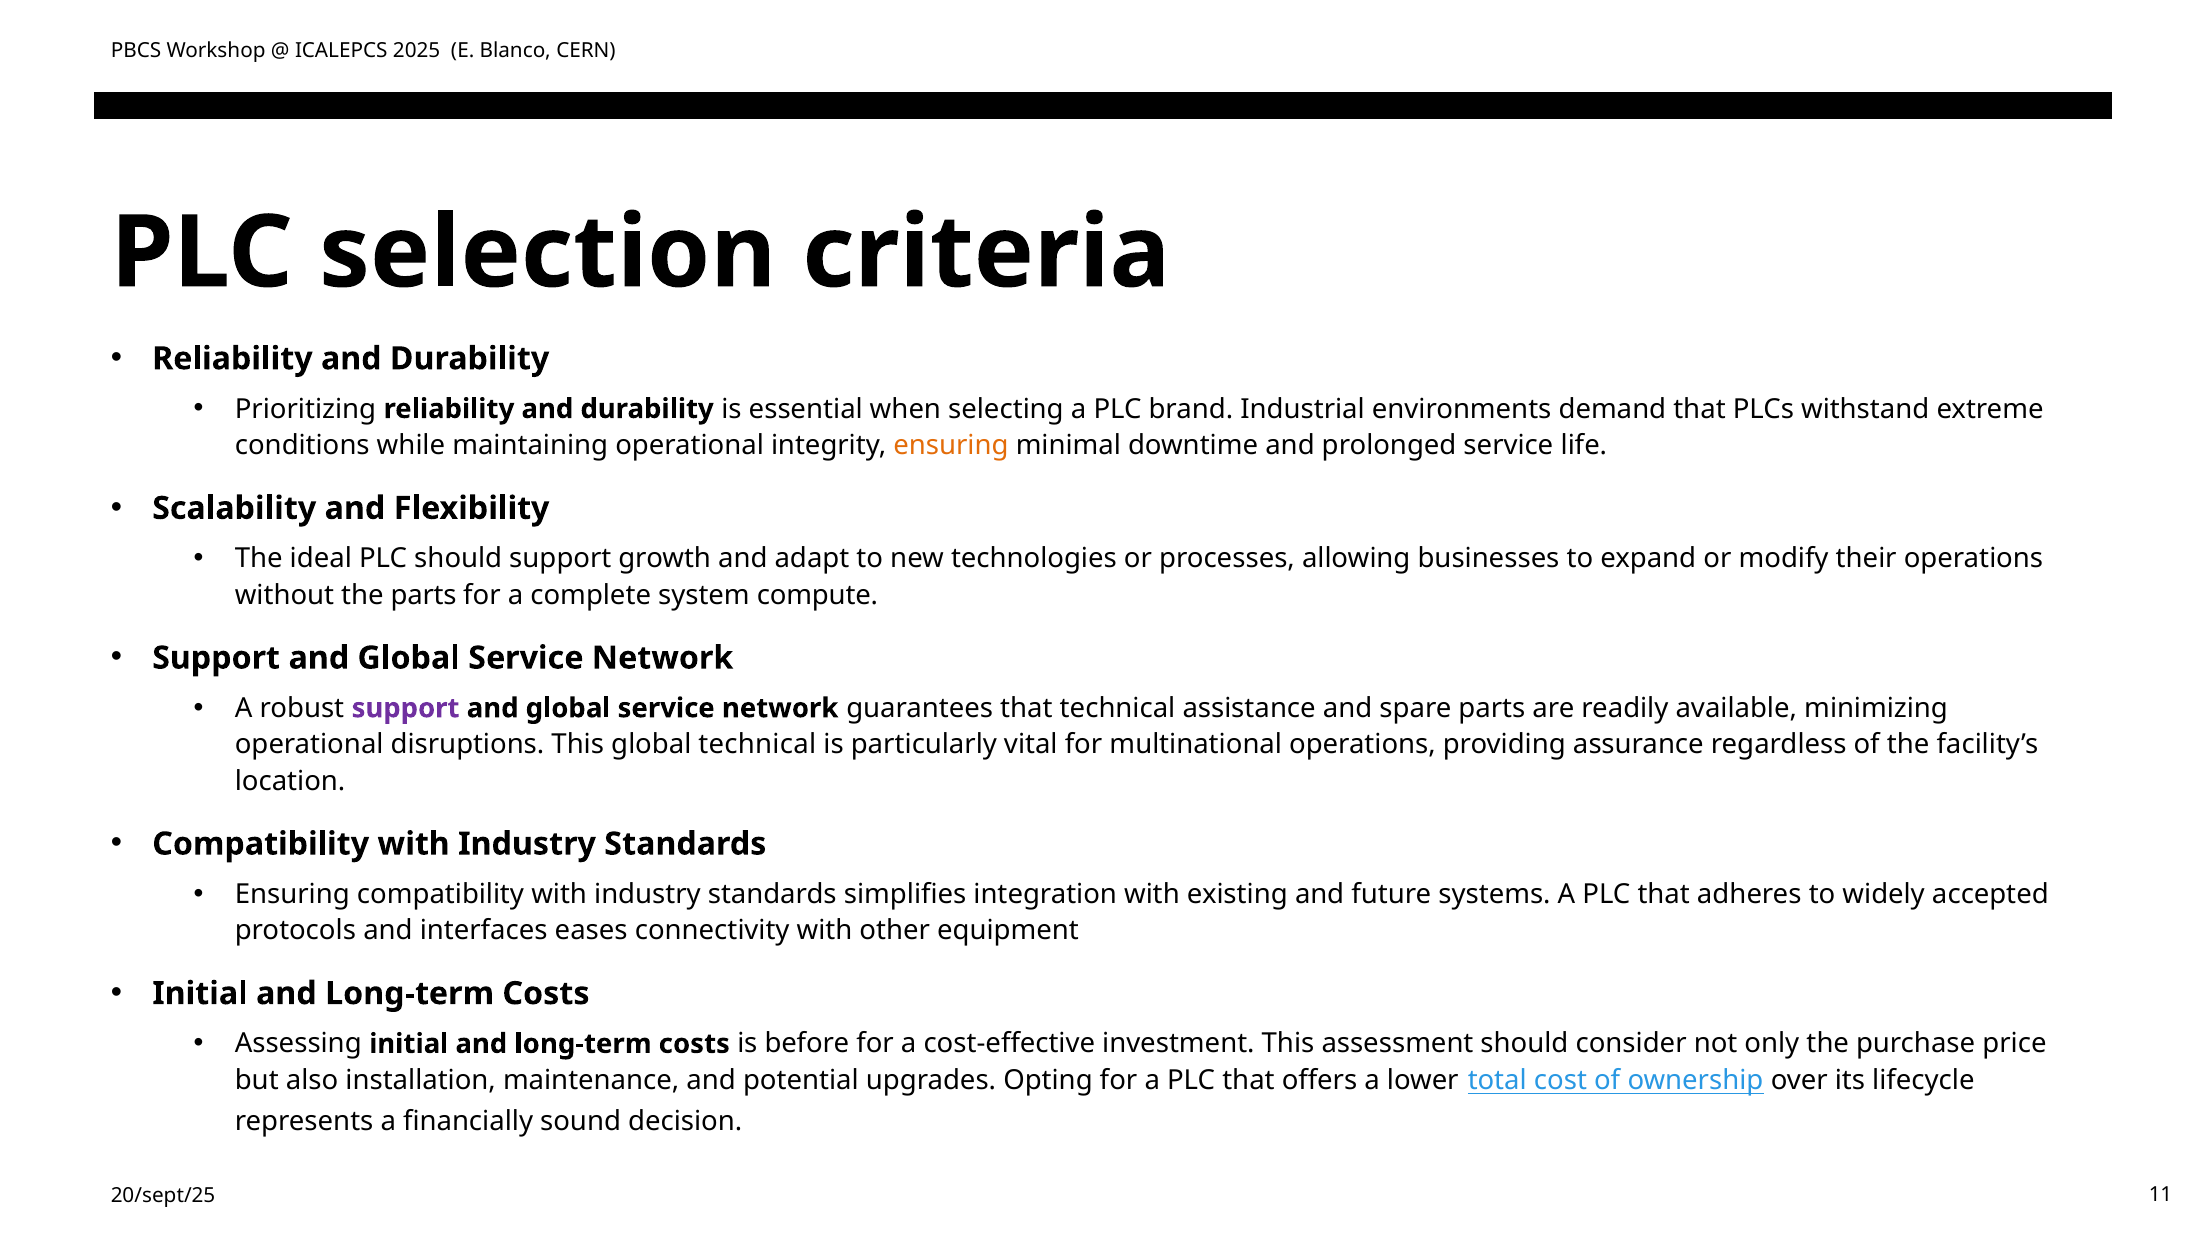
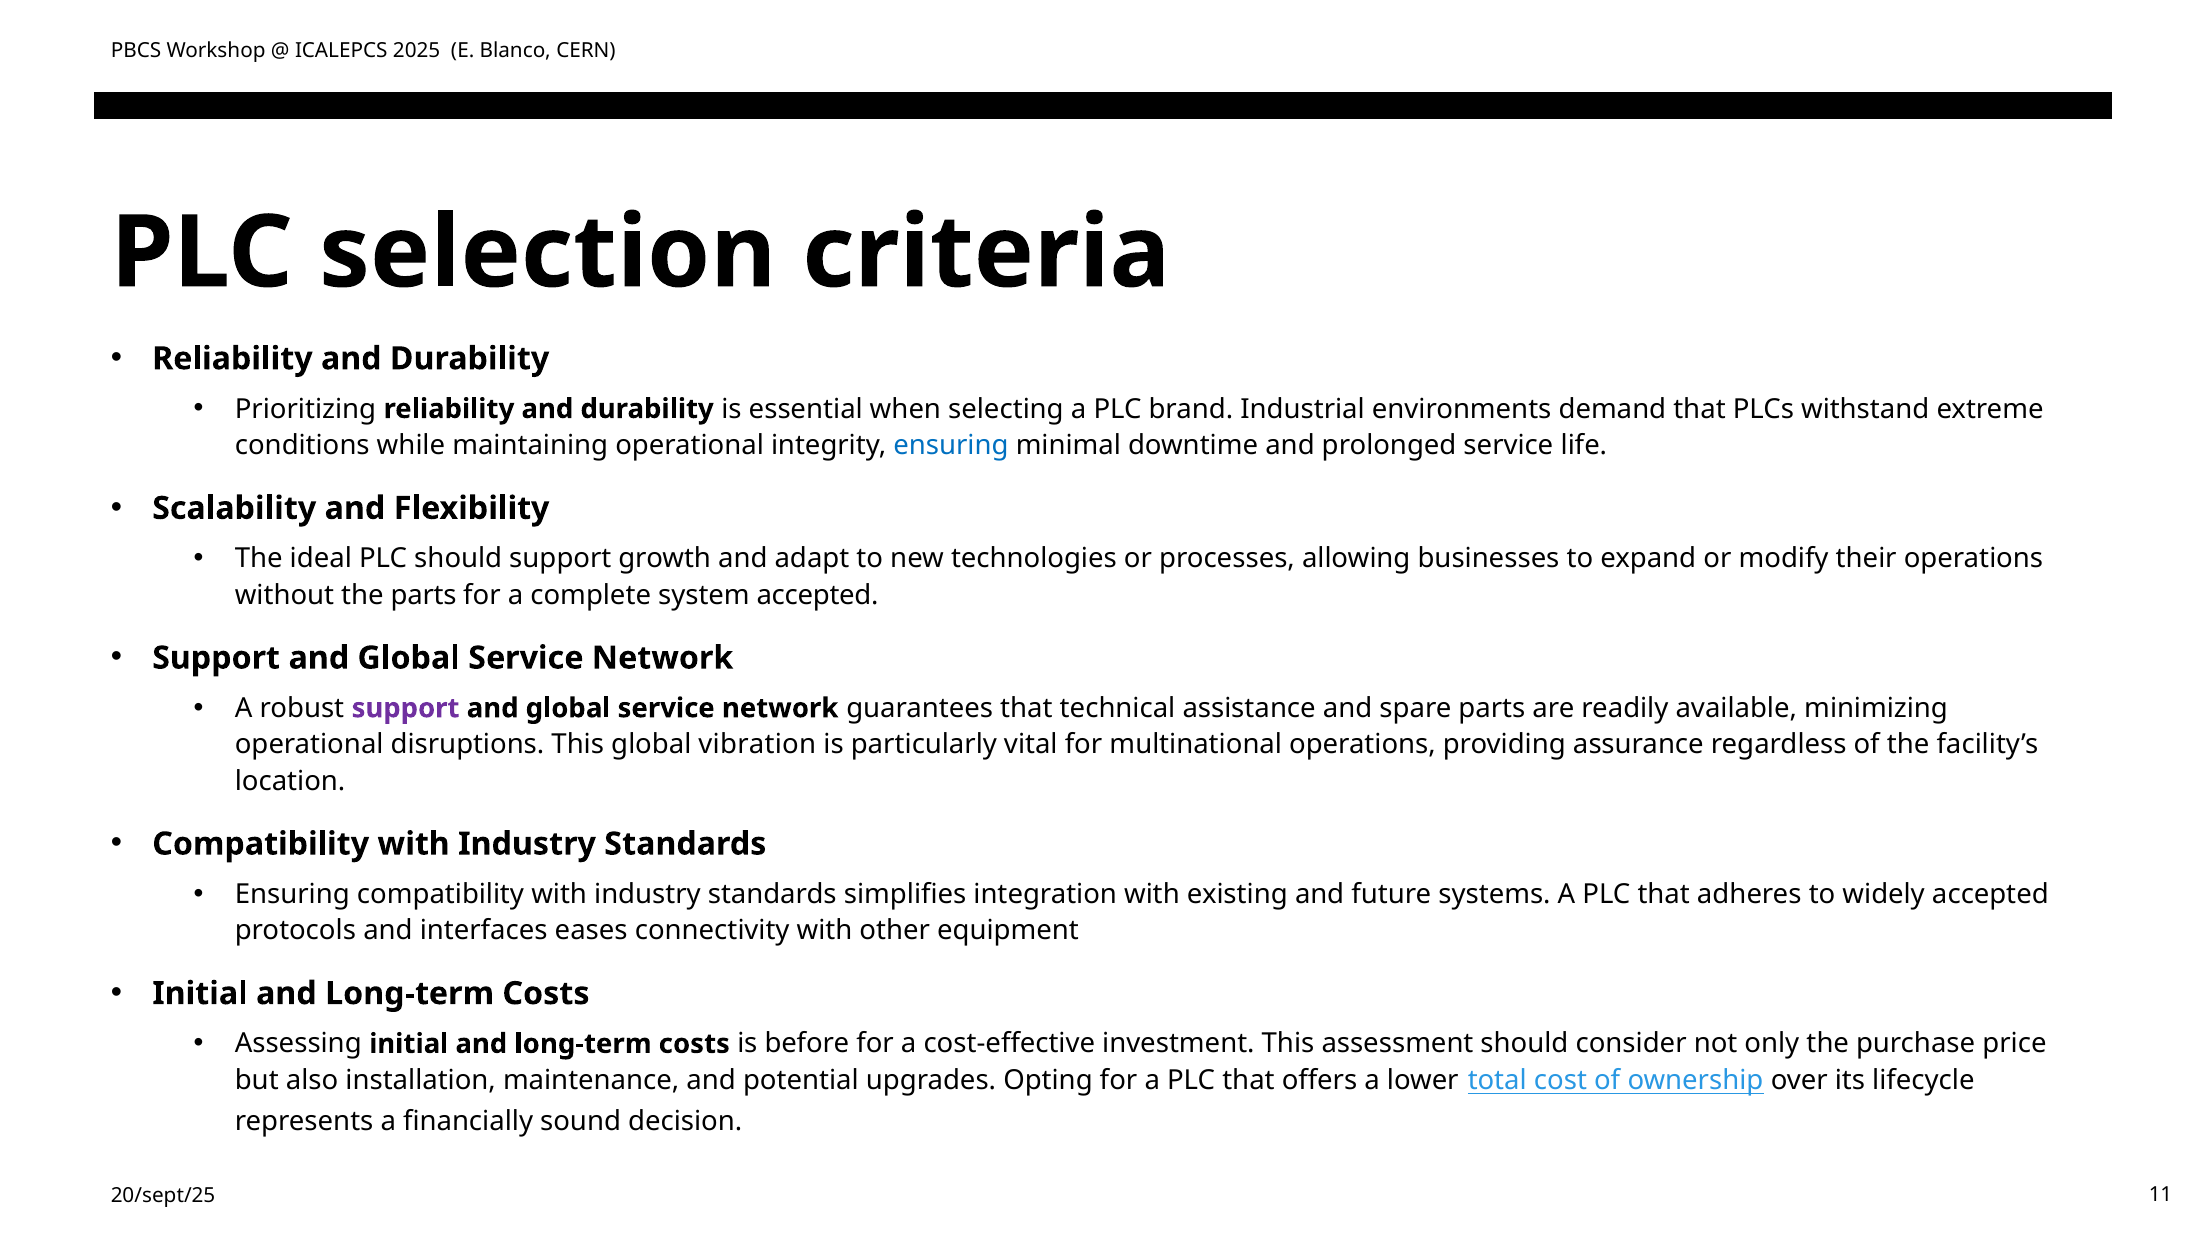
ensuring colour: orange -> blue (951, 445)
system compute: compute -> accepted (818, 595)
global technical: technical -> vibration (757, 744)
